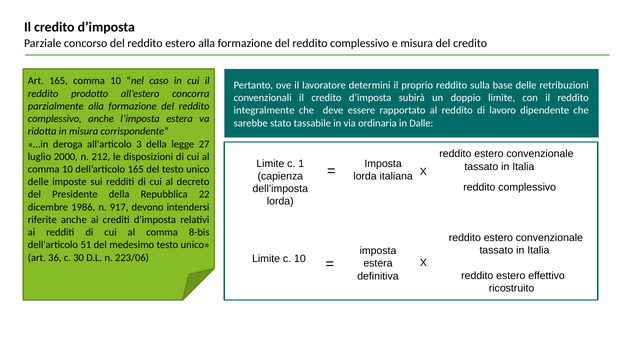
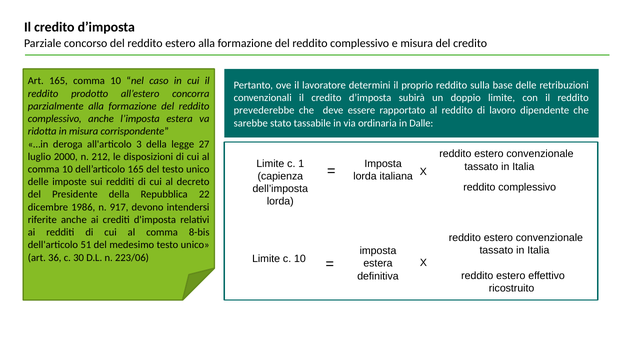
integralmente: integralmente -> prevederebbe (264, 111)
